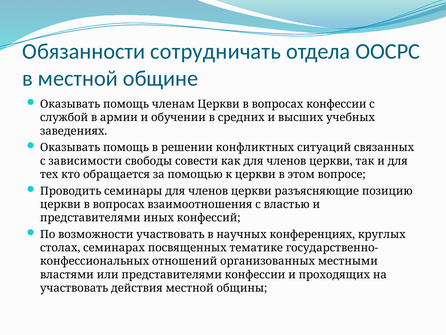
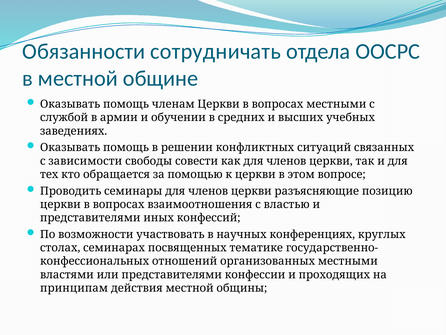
вопросах конфессии: конфессии -> местными (336, 104)
участвовать: участвовать -> принципам (74, 288)
